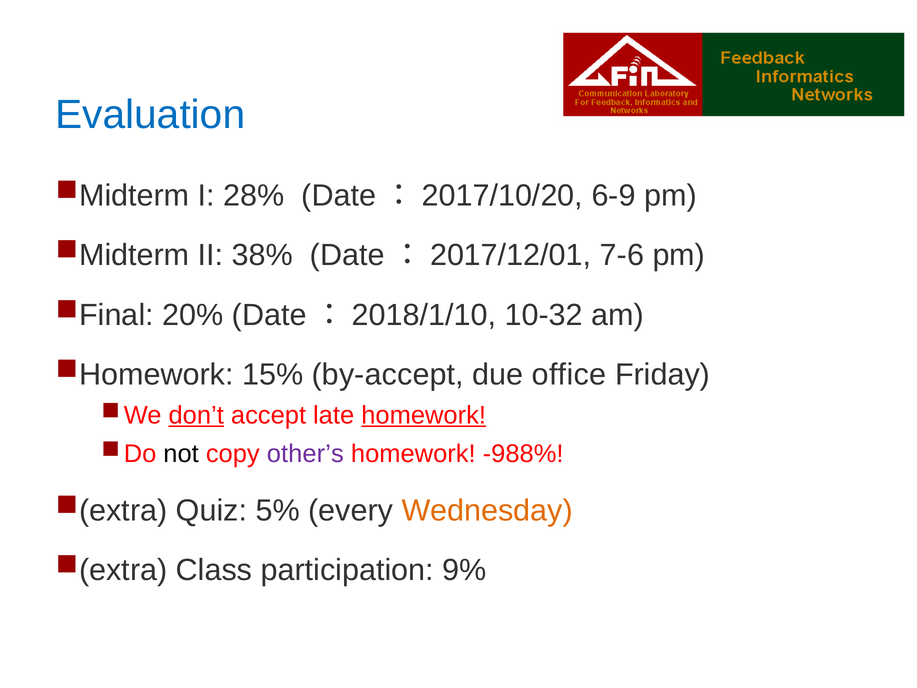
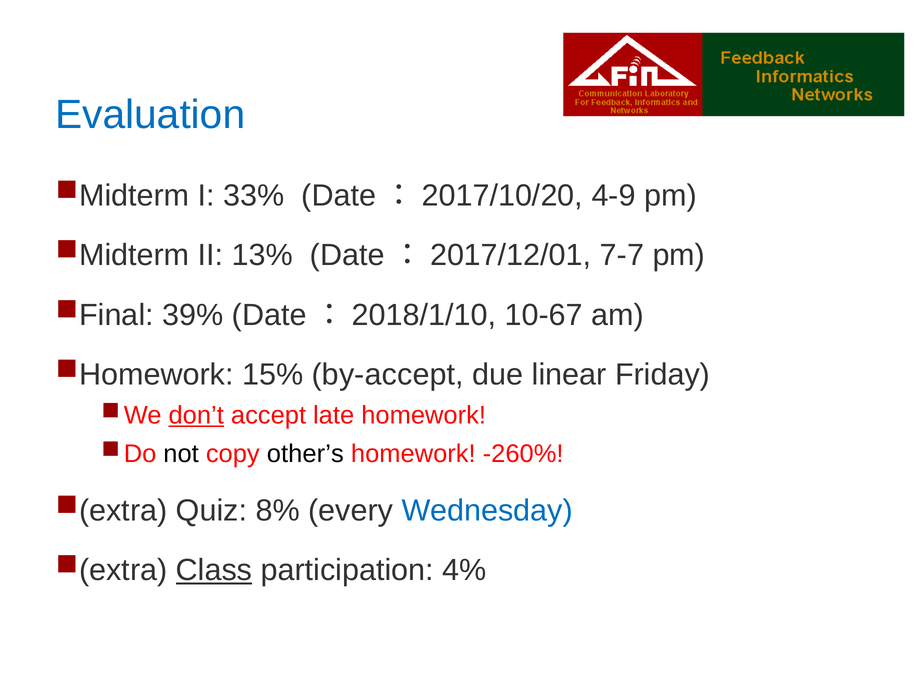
28%: 28% -> 33% (254, 196)
6-9: 6-9 -> 4-9 (614, 196)
38%: 38% -> 13% (262, 255)
7-6: 7-6 -> 7-7 (622, 255)
20%: 20% -> 39% (193, 315)
10-32: 10-32 -> 10-67 (544, 315)
office: office -> linear (569, 374)
homework underline: present -> none (424, 415)
other’s colour: purple -> black (305, 454)
-988%: -988% -> -260% (523, 454)
5%: 5% -> 8% (278, 511)
Wednesday colour: orange -> blue (487, 511)
Class underline: none -> present (214, 570)
9%: 9% -> 4% (464, 570)
